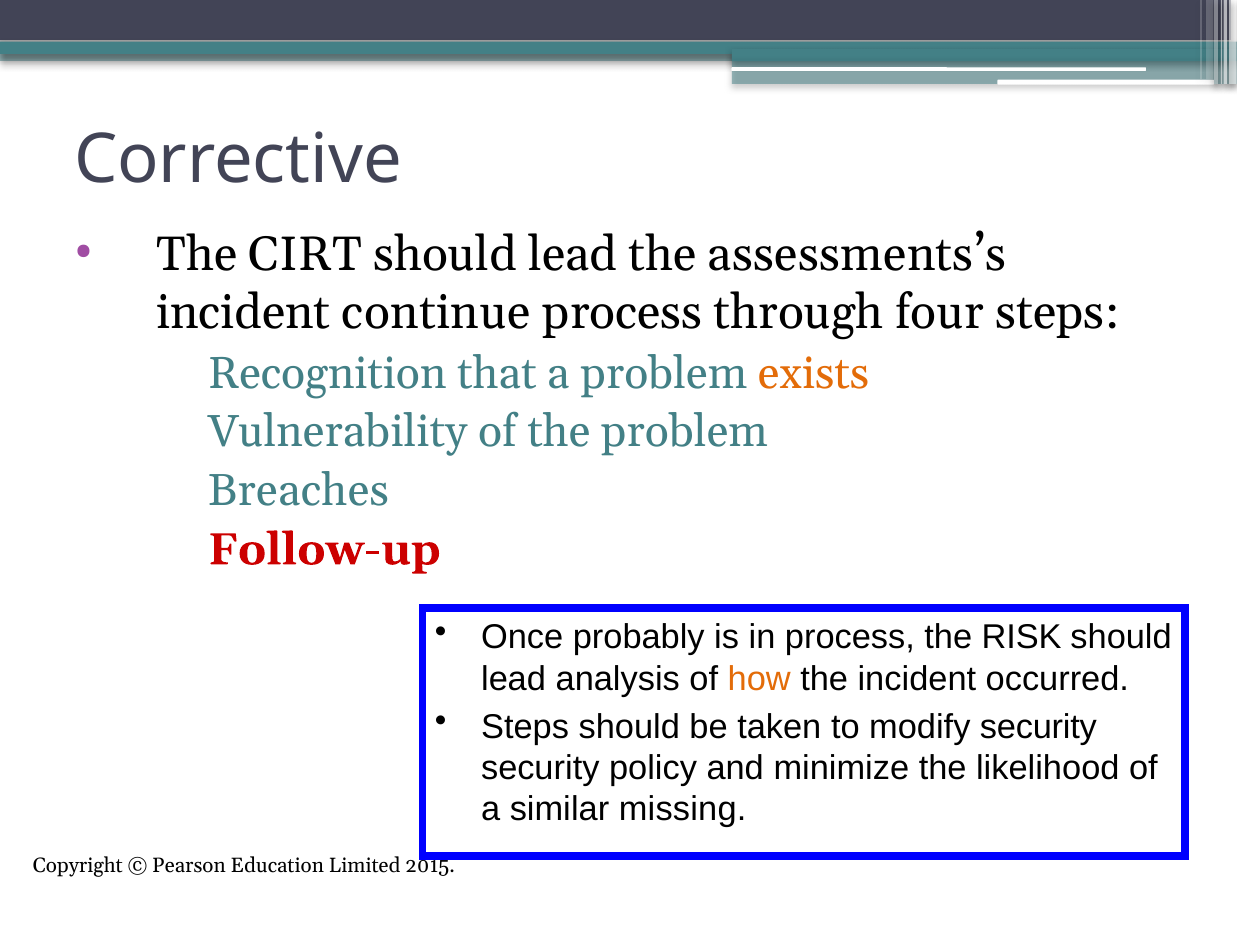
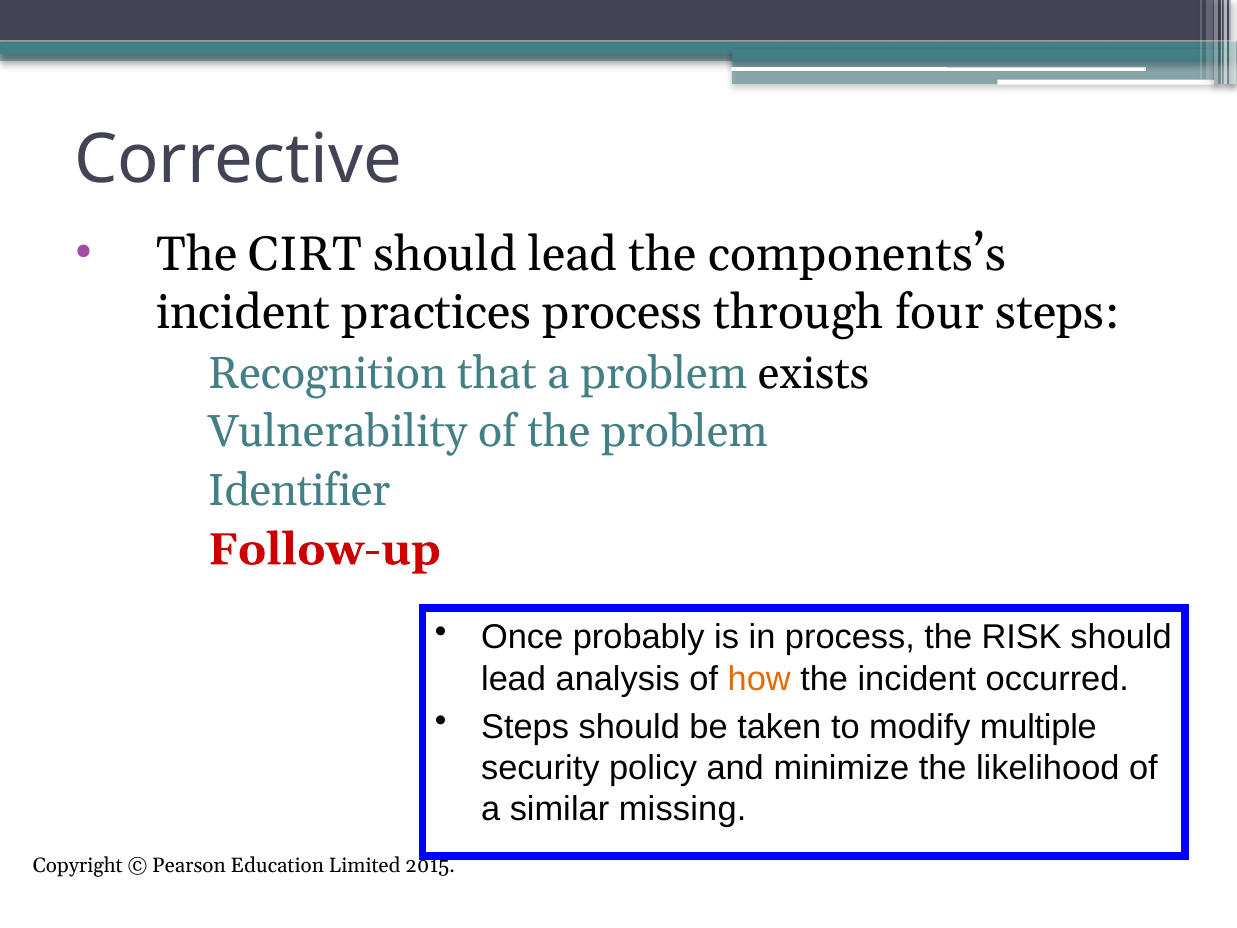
assessments’s: assessments’s -> components’s (857, 255)
continue: continue -> practices (437, 313)
exists colour: orange -> black (814, 373)
Breaches: Breaches -> Identifier (299, 491)
modify security: security -> multiple (1038, 727)
